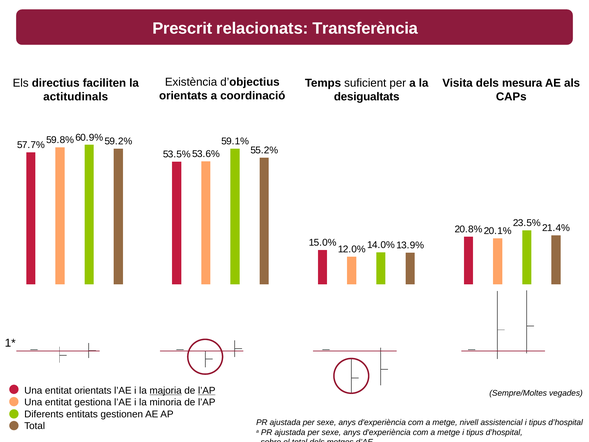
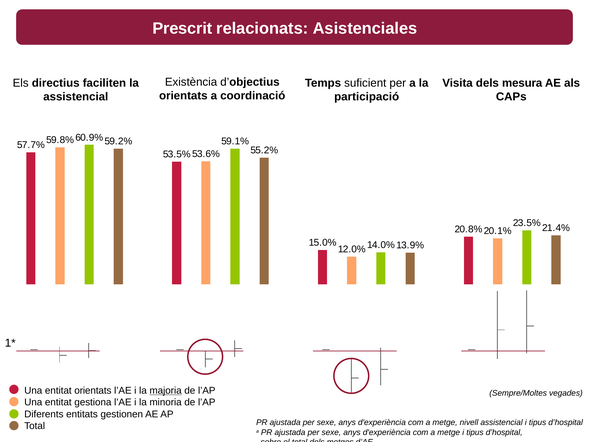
Transferència: Transferència -> Asistenciales (365, 29)
actitudinals: actitudinals -> assistencial (76, 97)
desigualtats: desigualtats -> participació (367, 97)
l’AP underline: present -> none (207, 390)
